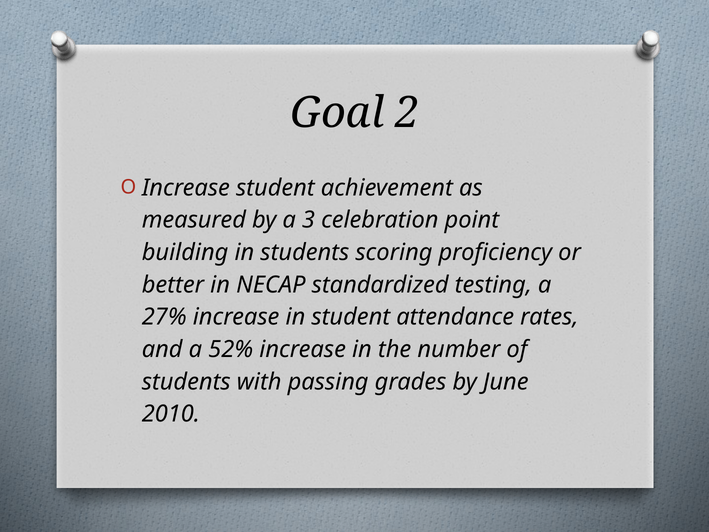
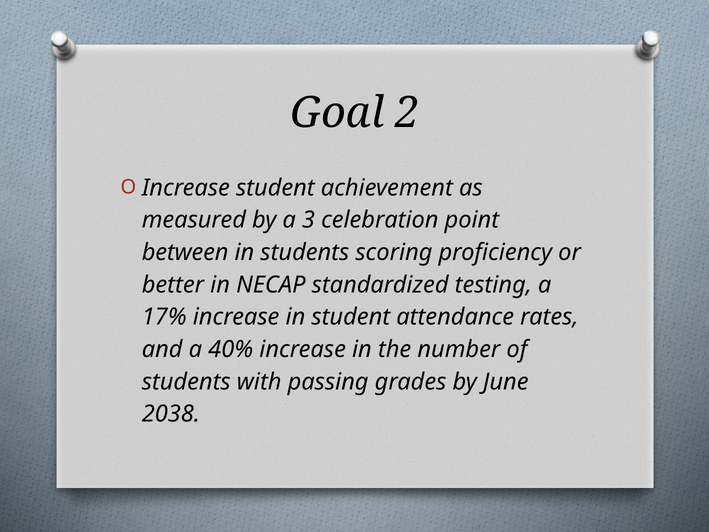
building: building -> between (185, 252)
27%: 27% -> 17% (164, 317)
52%: 52% -> 40% (231, 349)
2010: 2010 -> 2038 (171, 414)
